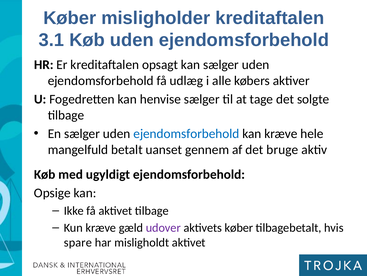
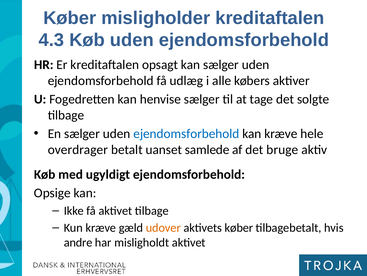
3.1: 3.1 -> 4.3 (51, 40)
mangelfuld: mangelfuld -> overdrager (78, 149)
gennem: gennem -> samlede (207, 149)
udover colour: purple -> orange (163, 227)
spare: spare -> andre (78, 242)
